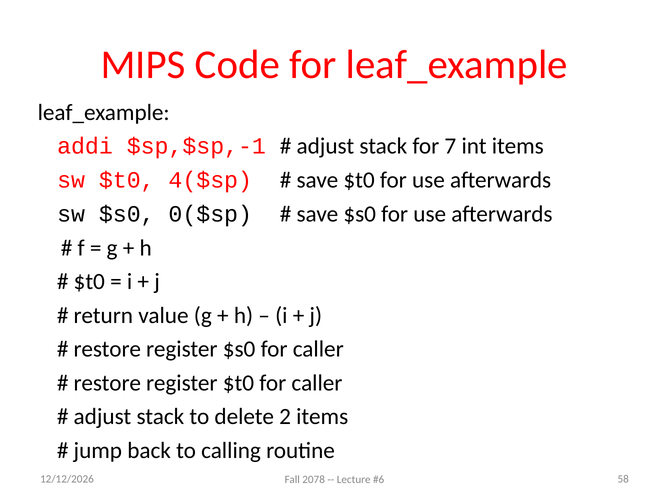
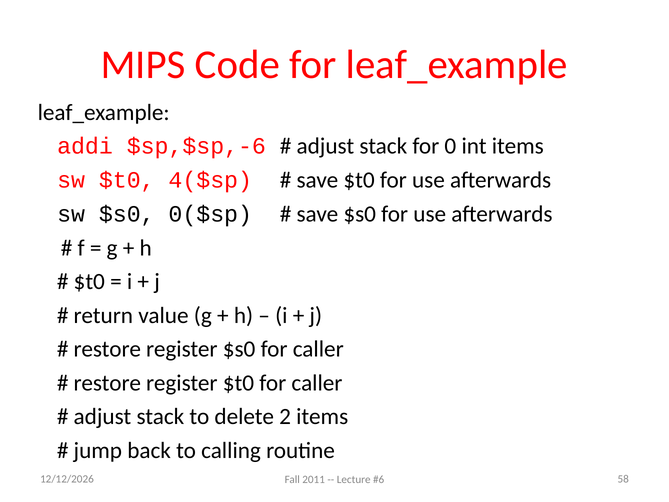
$sp,$sp,-1: $sp,$sp,-1 -> $sp,$sp,-6 (196, 146)
7: 7 -> 0 (450, 146)
2078: 2078 -> 2011 (314, 479)
